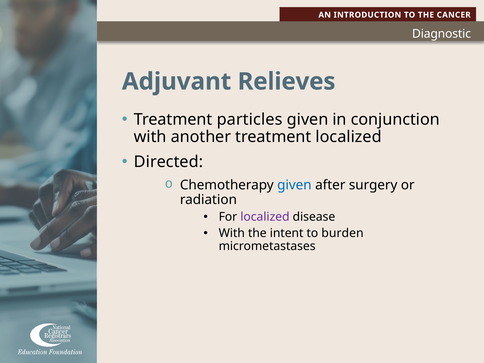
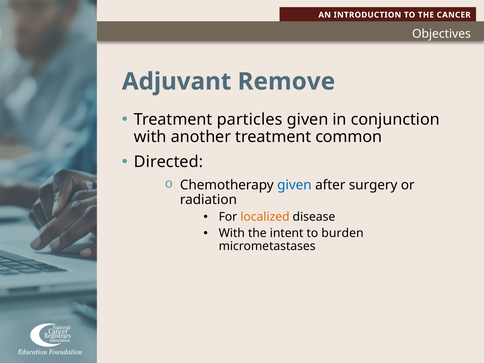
Diagnostic: Diagnostic -> Objectives (441, 34)
Relieves: Relieves -> Remove (286, 82)
treatment localized: localized -> common (349, 137)
localized colour: purple -> orange (265, 217)
